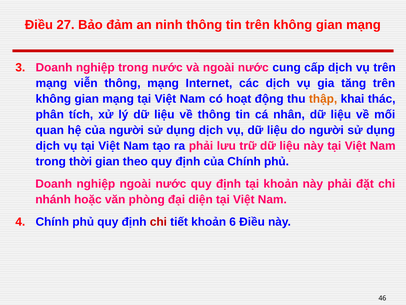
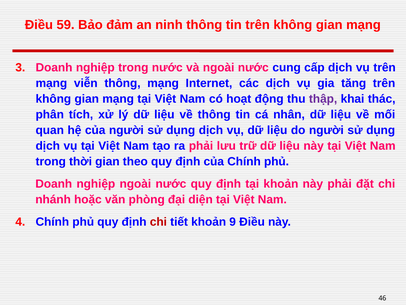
27: 27 -> 59 (66, 25)
thập colour: orange -> purple (323, 99)
6: 6 -> 9 (233, 222)
